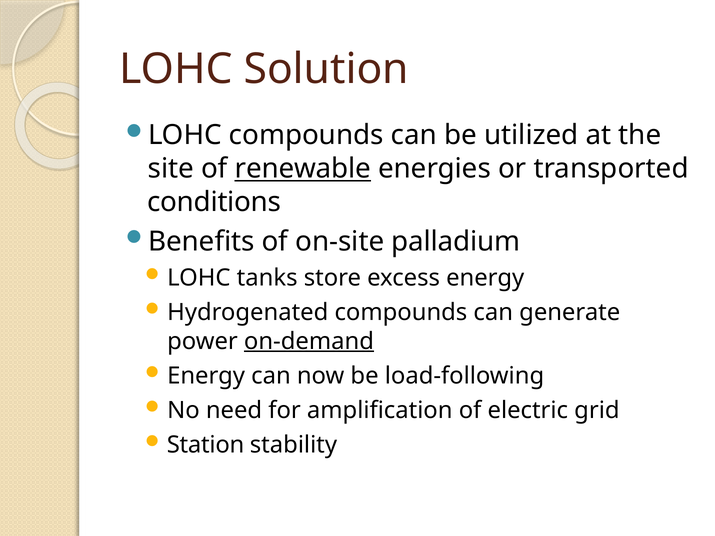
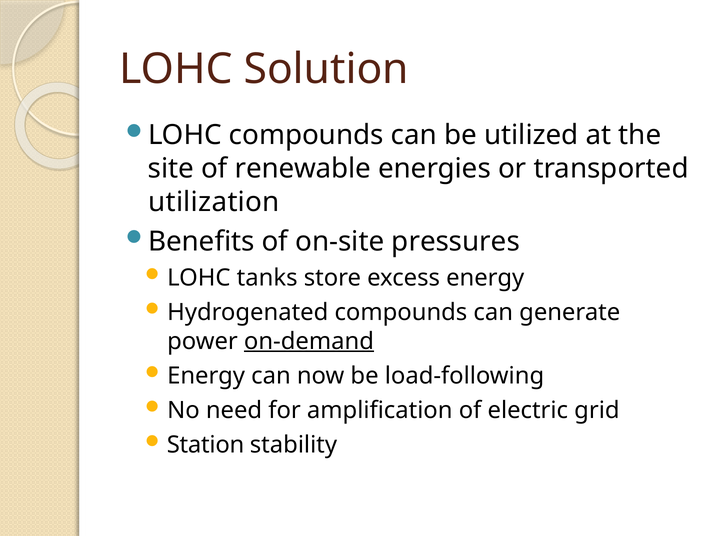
renewable underline: present -> none (303, 169)
conditions: conditions -> utilization (214, 202)
palladium: palladium -> pressures (456, 241)
